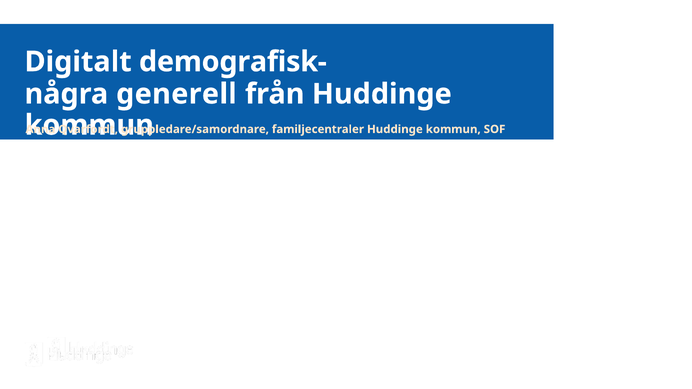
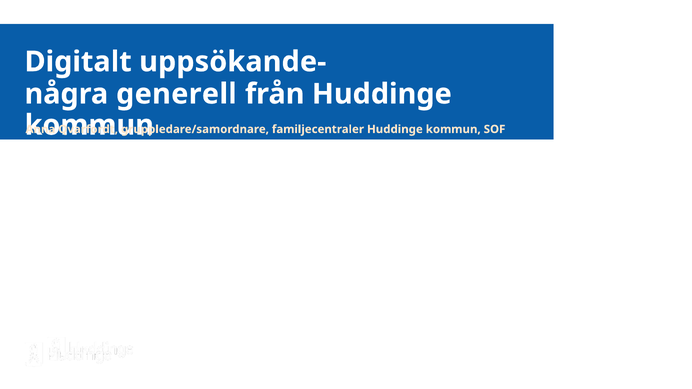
demografisk-: demografisk- -> uppsökande- (233, 62)
